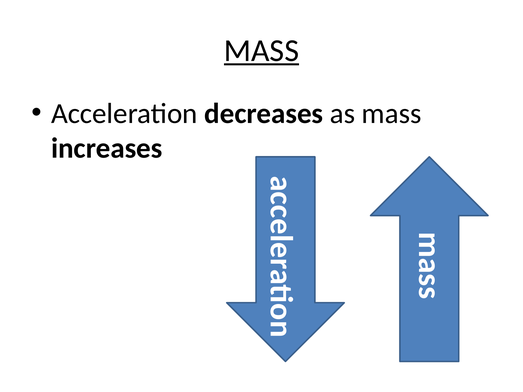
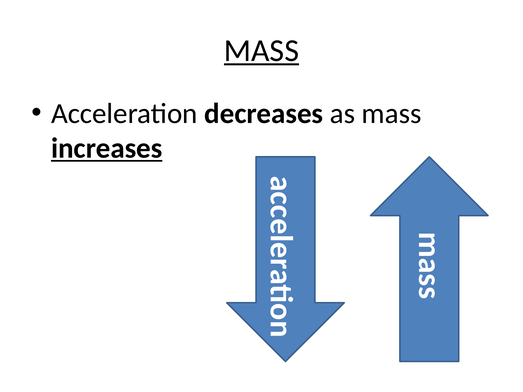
increases underline: none -> present (107, 148)
